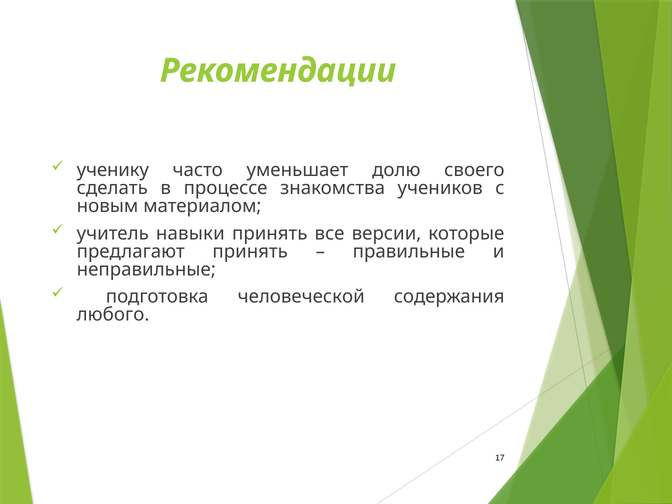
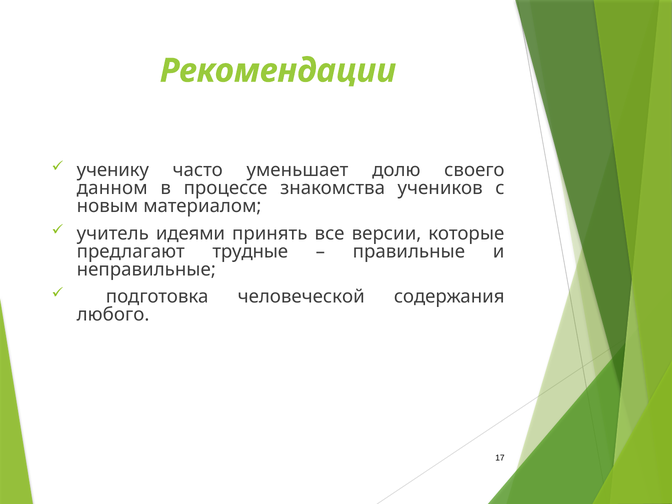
сделать: сделать -> данном (112, 188)
навыки: навыки -> идеями (190, 233)
предлагают принять: принять -> трудные (250, 251)
